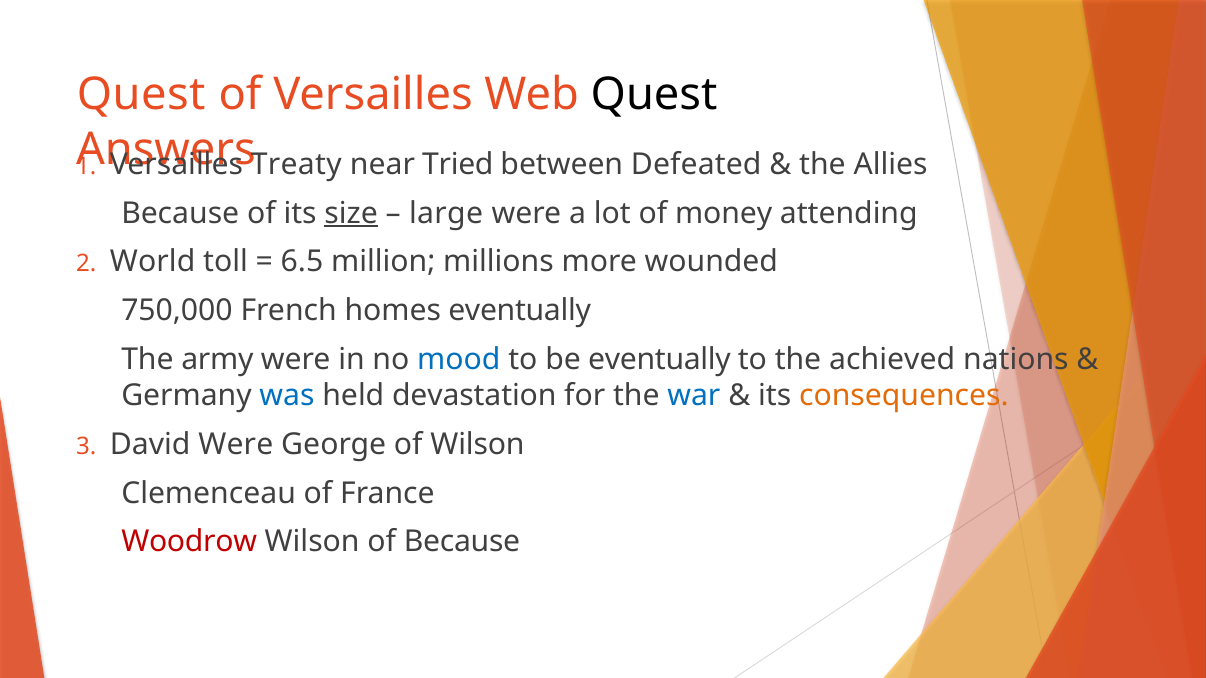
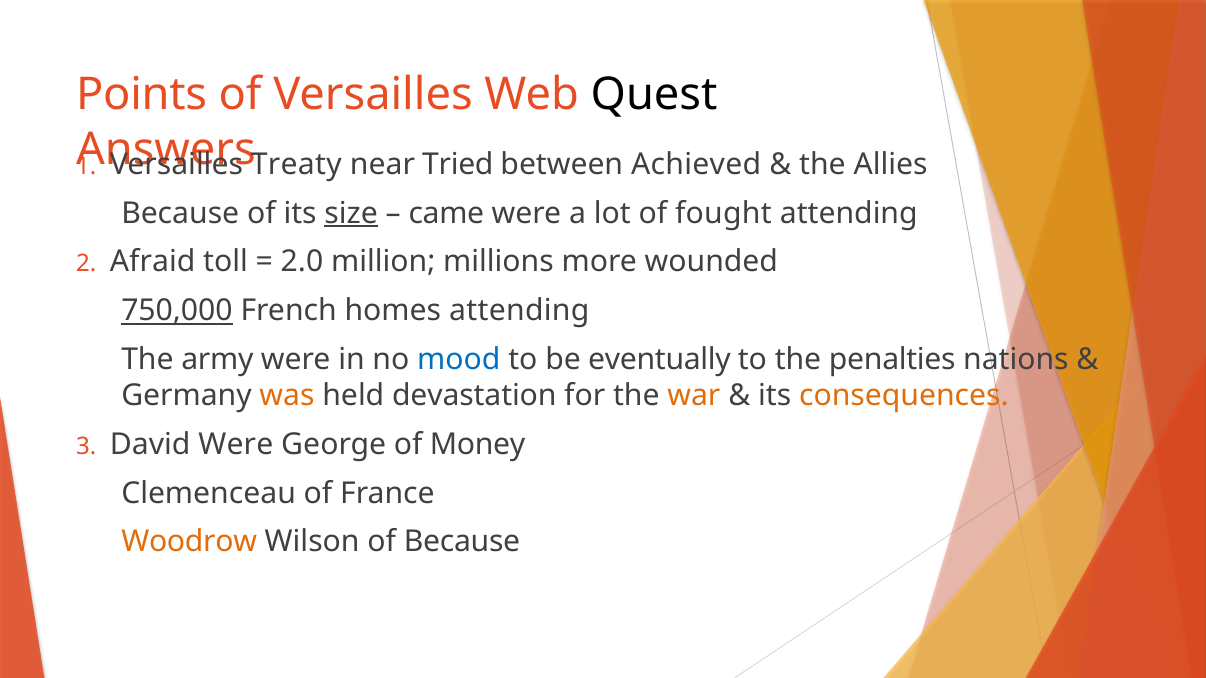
Quest: Quest -> Points (142, 95)
Defeated: Defeated -> Achieved (696, 165)
large: large -> came (446, 213)
money: money -> fought (723, 213)
World: World -> Afraid (153, 262)
6.5: 6.5 -> 2.0 (302, 262)
750,000 underline: none -> present (177, 311)
homes eventually: eventually -> attending (519, 311)
achieved: achieved -> penalties (892, 360)
was colour: blue -> orange (287, 396)
war colour: blue -> orange (694, 396)
of Wilson: Wilson -> Money (478, 445)
Woodrow colour: red -> orange (189, 542)
